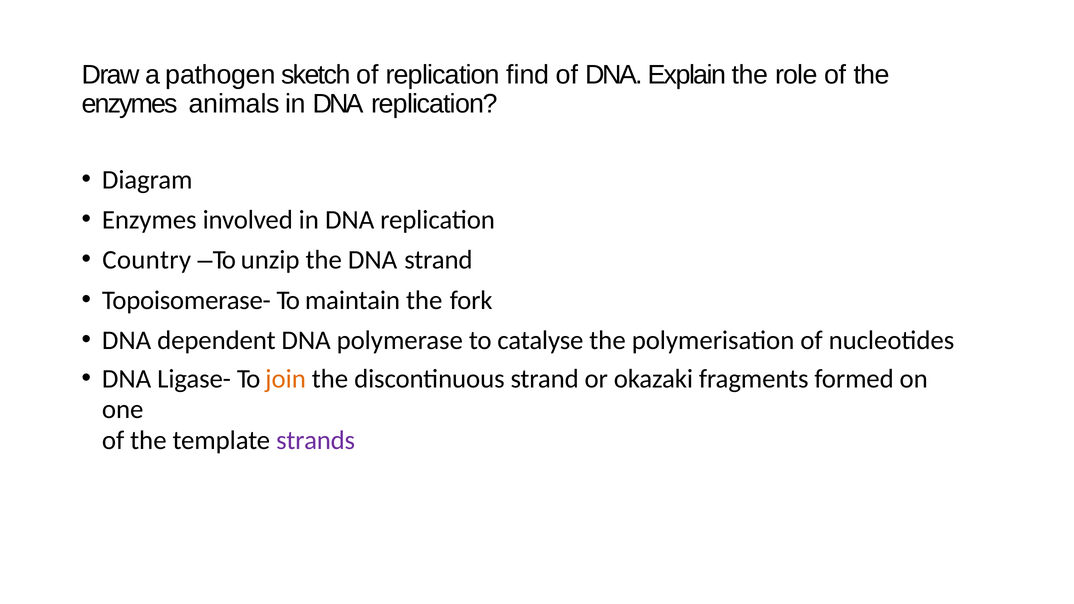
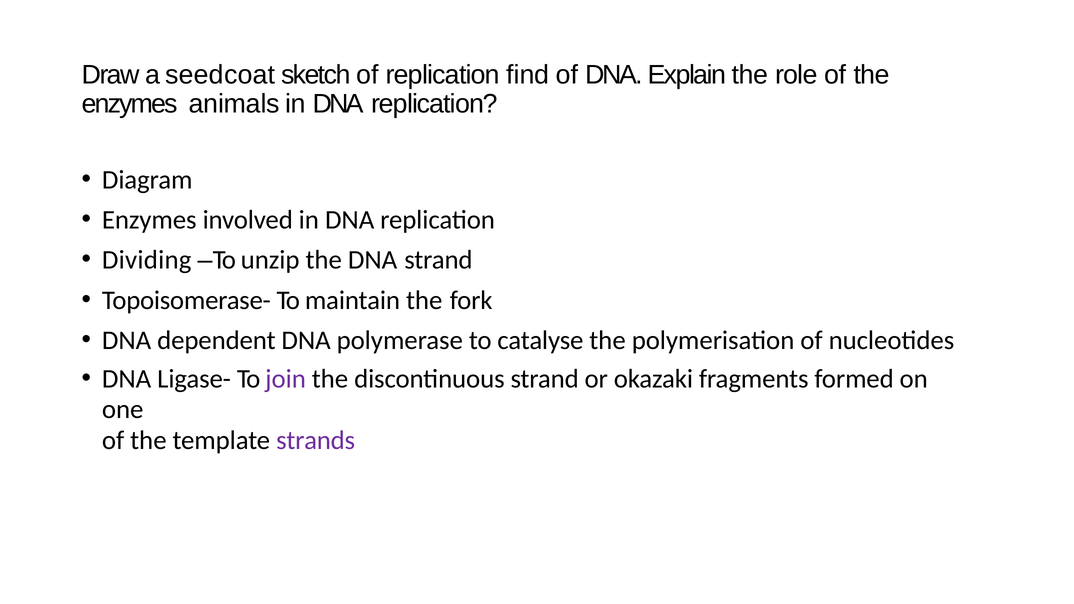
pathogen: pathogen -> seedcoat (220, 75)
Country: Country -> Dividing (147, 260)
join colour: orange -> purple (286, 379)
